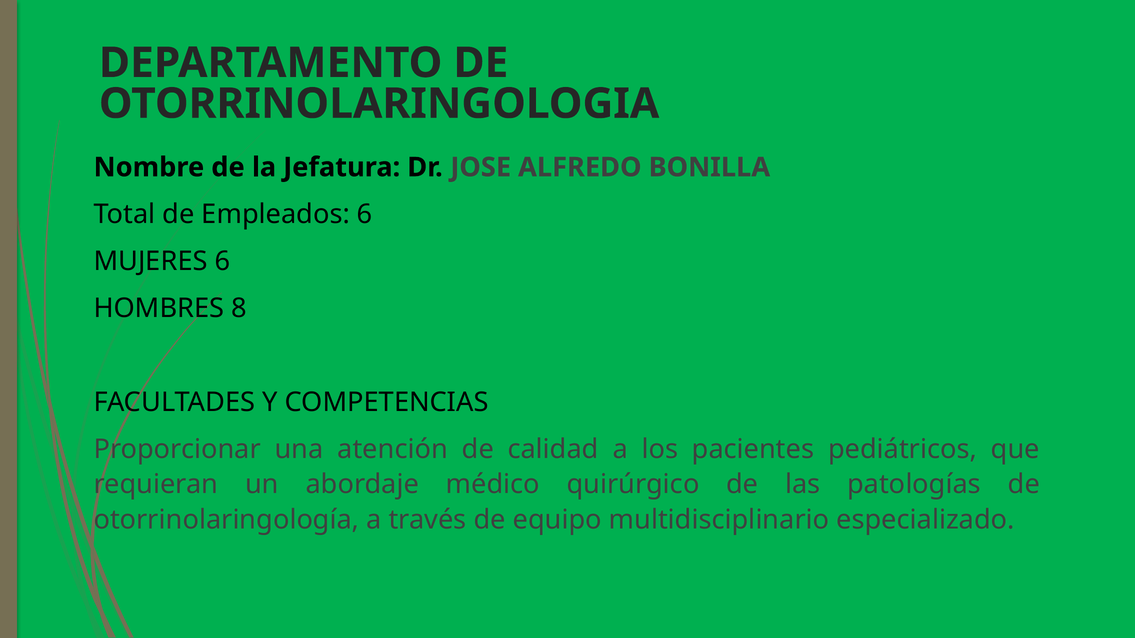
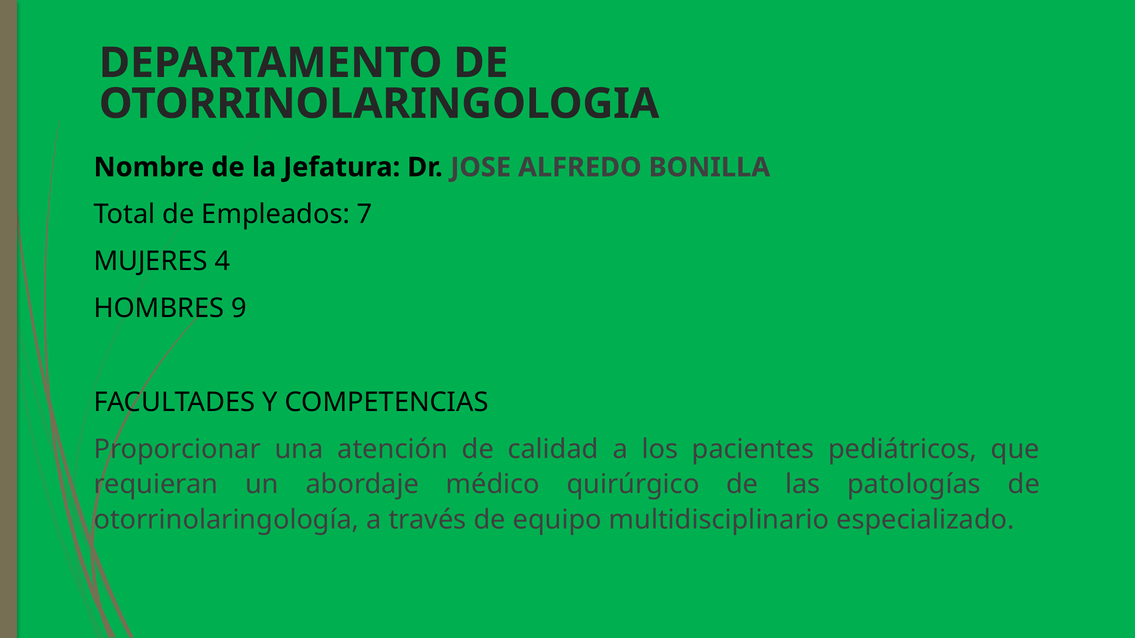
Empleados 6: 6 -> 7 (365, 214)
MUJERES 6: 6 -> 4 (222, 261)
8: 8 -> 9 (239, 308)
